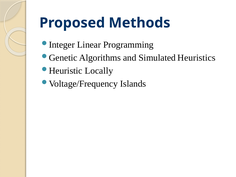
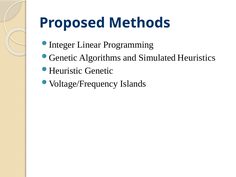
Locally: Locally -> Genetic (99, 71)
